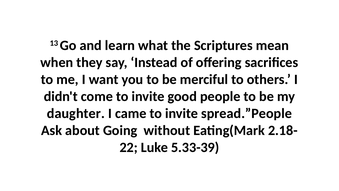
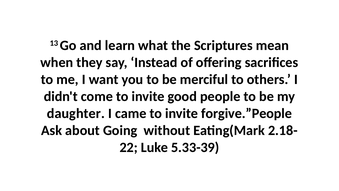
spread.”People: spread.”People -> forgive.”People (247, 113)
